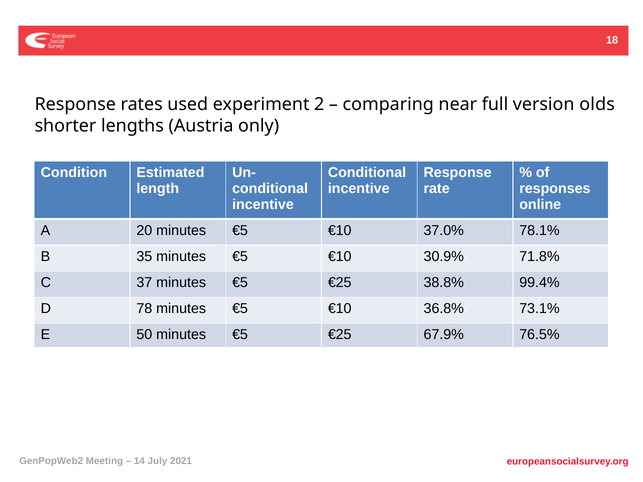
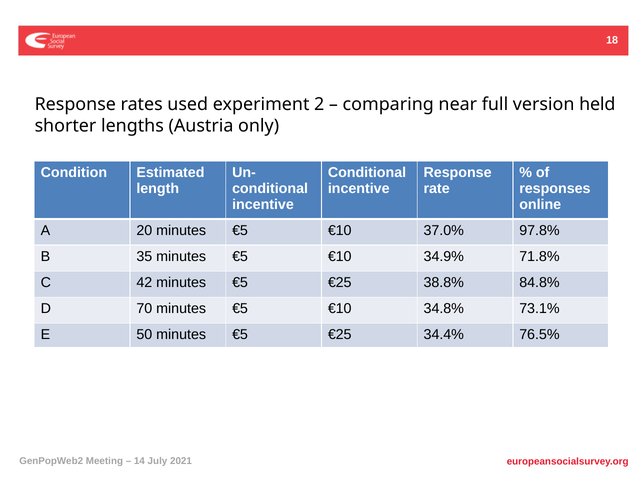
olds: olds -> held (597, 104)
78.1%: 78.1% -> 97.8% (539, 231)
30.9%: 30.9% -> 34.9% (444, 257)
37: 37 -> 42 (144, 283)
99.4%: 99.4% -> 84.8% (539, 283)
78: 78 -> 70 (144, 309)
36.8%: 36.8% -> 34.8% (444, 309)
67.9%: 67.9% -> 34.4% (444, 335)
